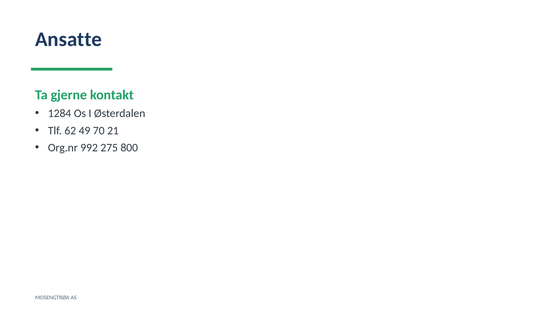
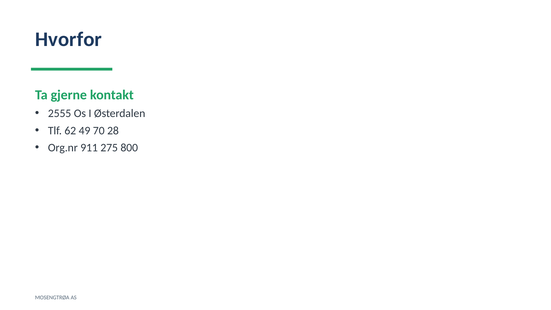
Ansatte: Ansatte -> Hvorfor (69, 39)
1284: 1284 -> 2555 (60, 113)
21: 21 -> 28 (113, 131)
992: 992 -> 911 (89, 148)
